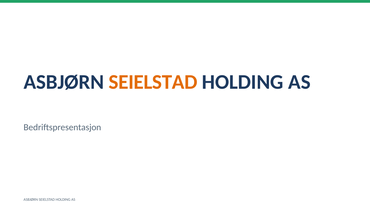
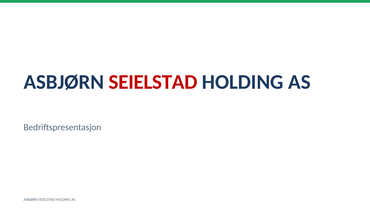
SEIELSTAD colour: orange -> red (153, 82)
